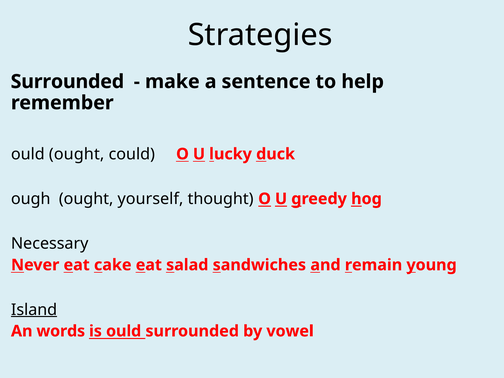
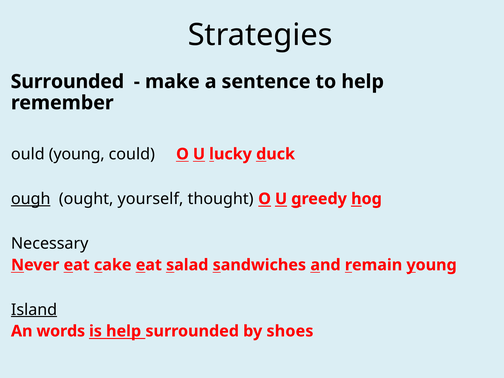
ould ought: ought -> young (77, 154)
ough underline: none -> present (31, 199)
is ould: ould -> help (124, 331)
vowel: vowel -> shoes (290, 331)
